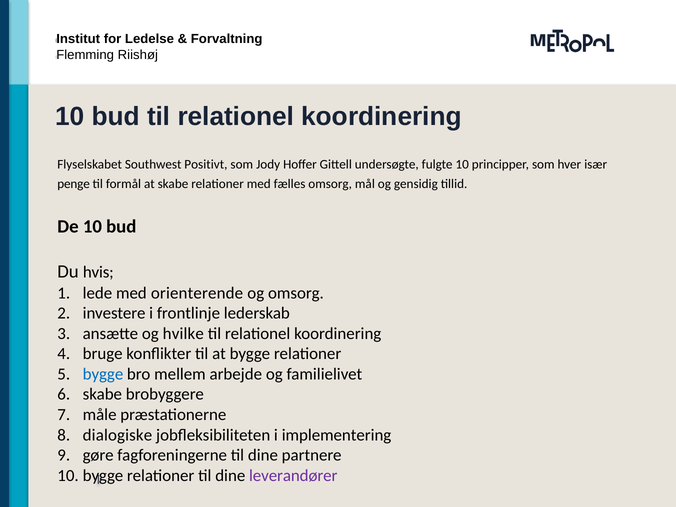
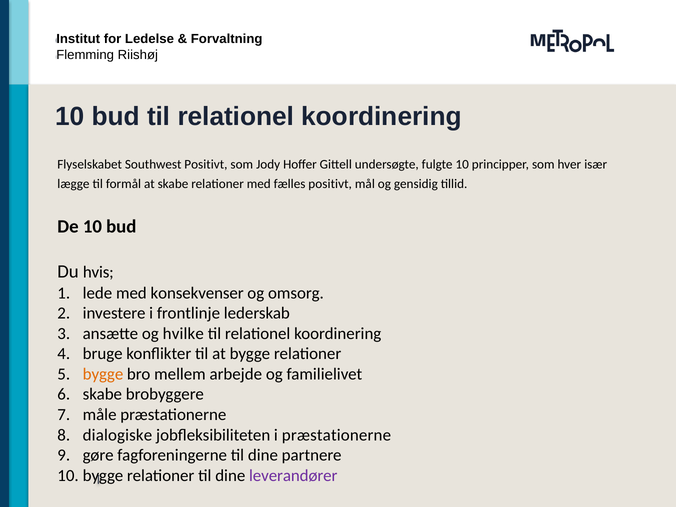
penge: penge -> lægge (73, 184)
fælles omsorg: omsorg -> positivt (330, 184)
orienterende: orienterende -> konsekvenser (197, 293)
bygge colour: blue -> orange (103, 374)
i implementering: implementering -> præstationerne (336, 435)
